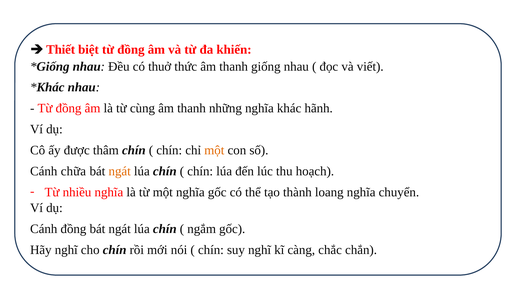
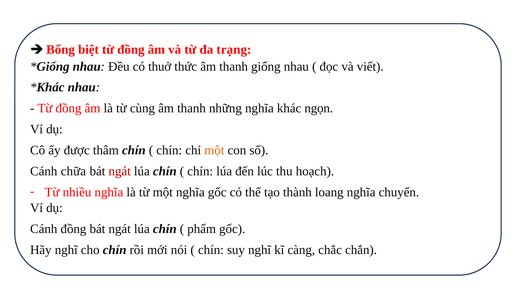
Thiết: Thiết -> Bổng (61, 50)
khiến: khiến -> trạng (234, 50)
hãnh: hãnh -> ngọn (319, 108)
ngát colour: orange -> red (120, 171)
ngắm: ngắm -> phẩm (202, 229)
